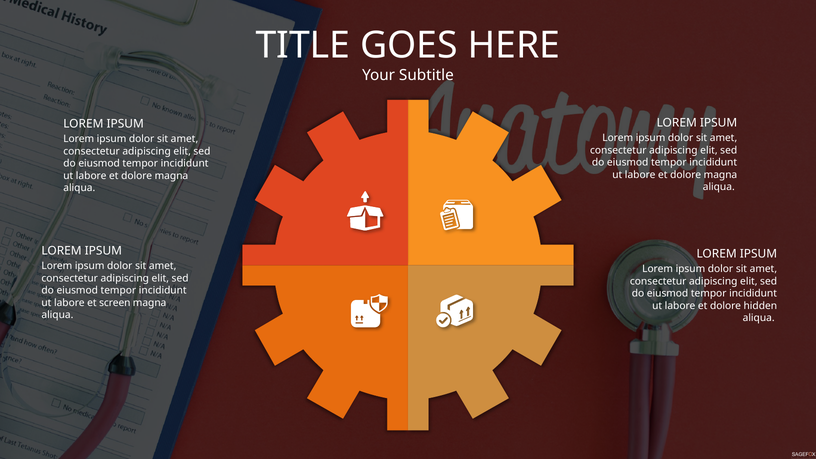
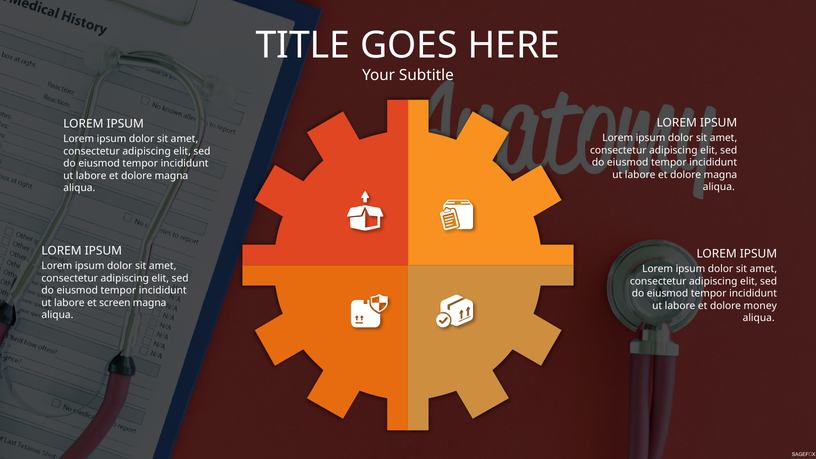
hidden: hidden -> money (760, 306)
